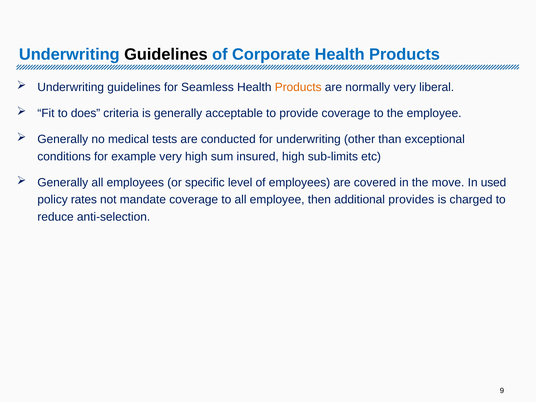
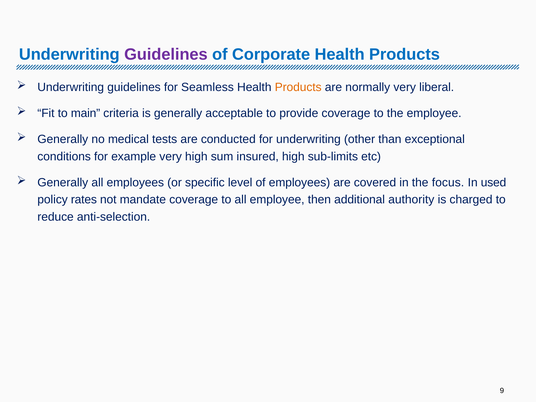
Guidelines colour: black -> purple (166, 54)
does: does -> main (86, 113)
move: move -> focus (448, 182)
provides: provides -> authority (411, 200)
